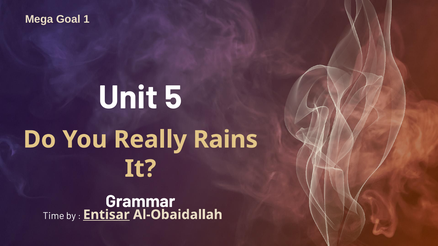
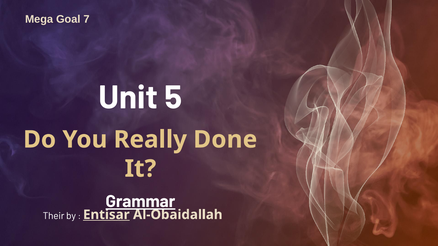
1: 1 -> 7 (86, 19)
Rains: Rains -> Done (225, 140)
Grammar underline: none -> present (140, 202)
Time: Time -> Their (54, 216)
